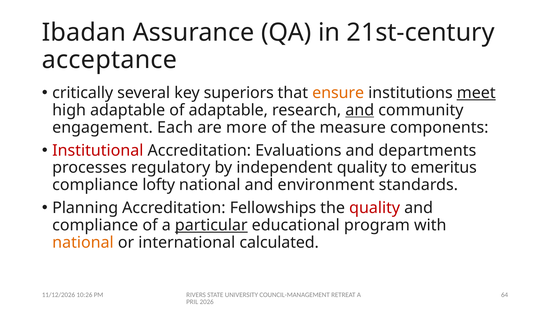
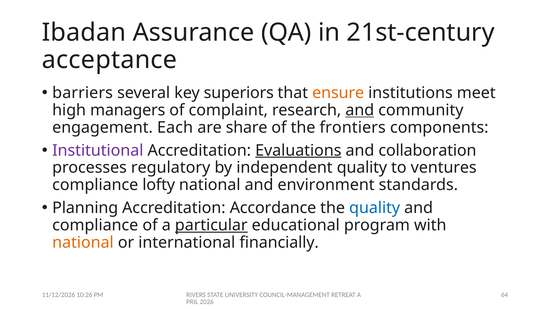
critically: critically -> barriers (83, 93)
meet underline: present -> none (476, 93)
high adaptable: adaptable -> managers (128, 110)
of adaptable: adaptable -> complaint (228, 110)
more: more -> share (247, 128)
measure: measure -> frontiers (353, 128)
Institutional colour: red -> purple (98, 151)
Evaluations underline: none -> present (298, 151)
departments: departments -> collaboration (427, 151)
emeritus: emeritus -> ventures (444, 168)
Fellowships: Fellowships -> Accordance (273, 208)
quality colour: red -> blue (375, 208)
calculated: calculated -> financially (279, 243)
